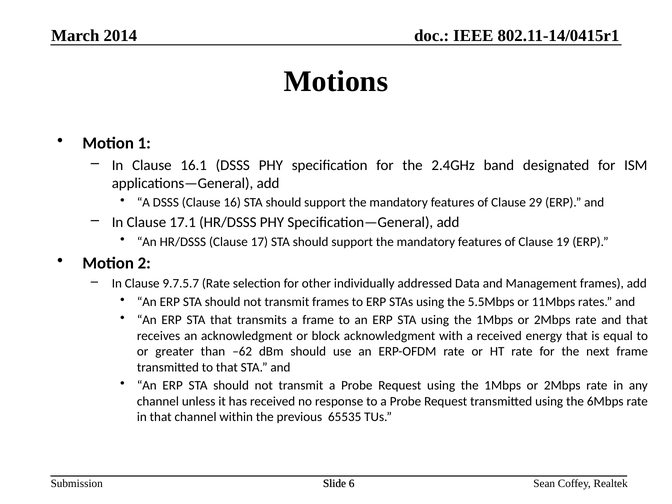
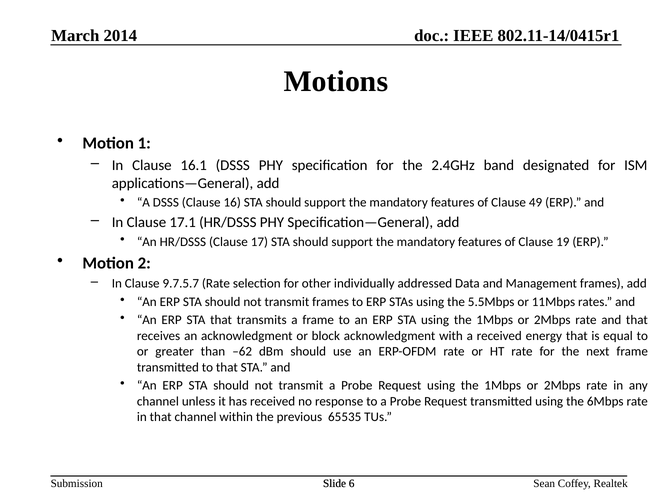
29: 29 -> 49 (536, 203)
